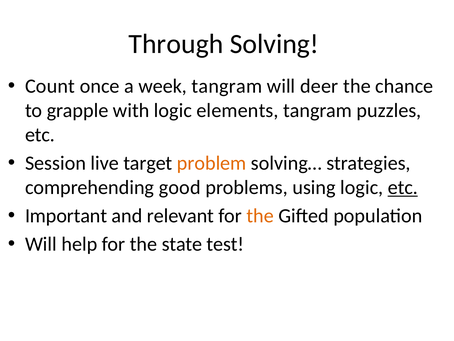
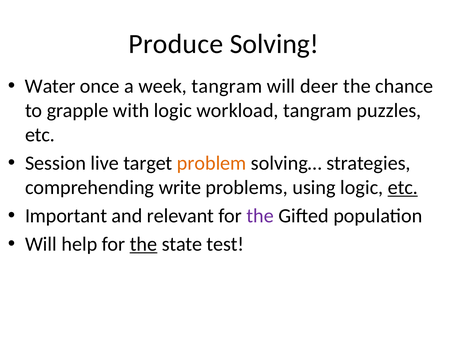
Through: Through -> Produce (176, 44)
Count: Count -> Water (50, 86)
elements: elements -> workload (238, 110)
good: good -> write (180, 187)
the colour: orange -> purple (260, 215)
the underline: none -> present (143, 244)
